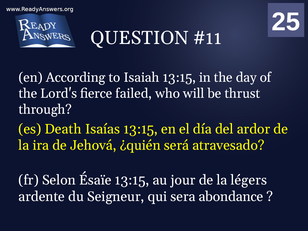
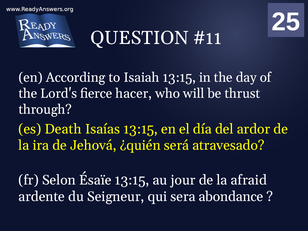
failed: failed -> hacer (134, 94)
légers: légers -> afraid (249, 180)
